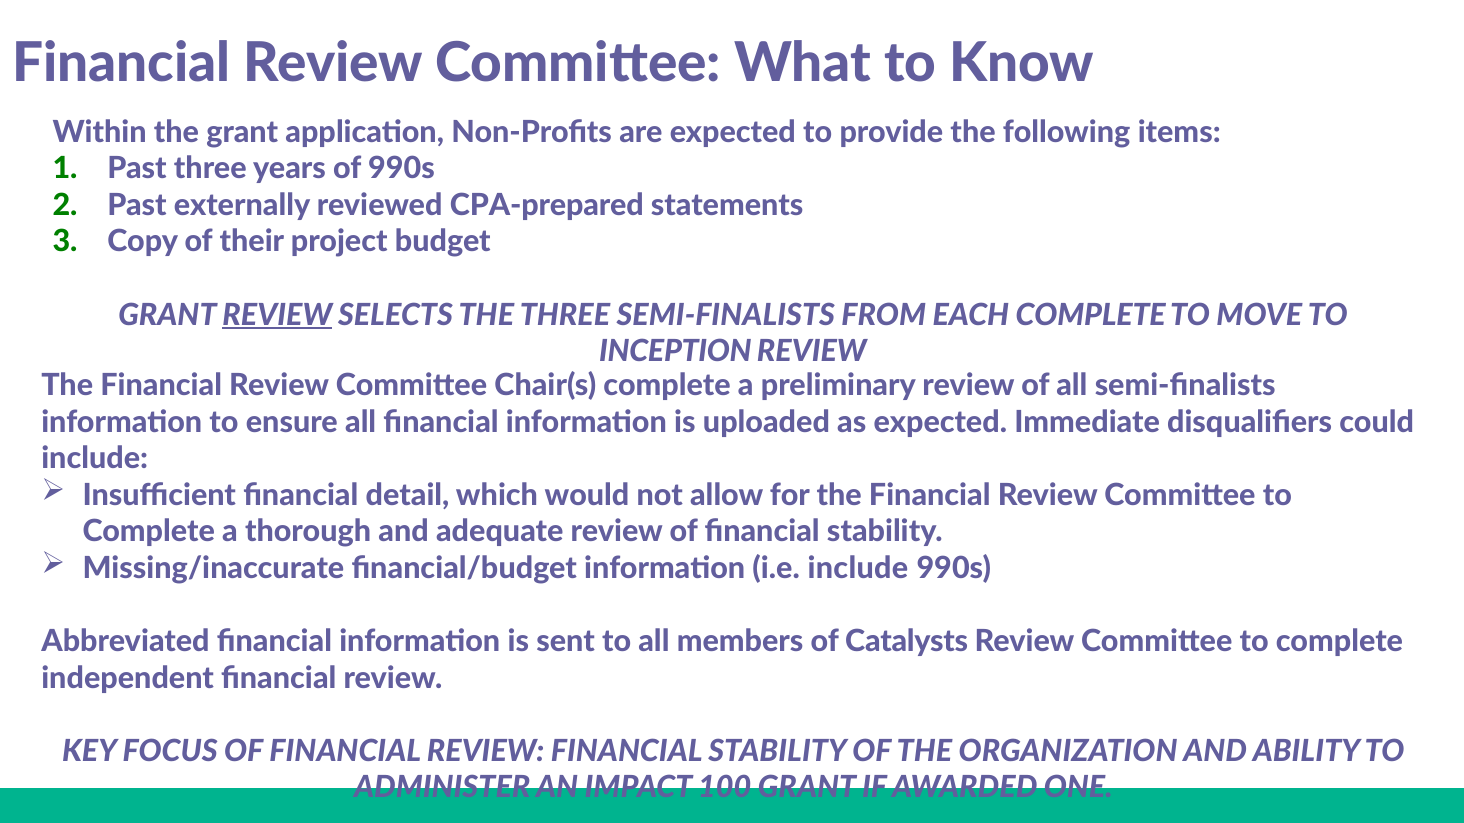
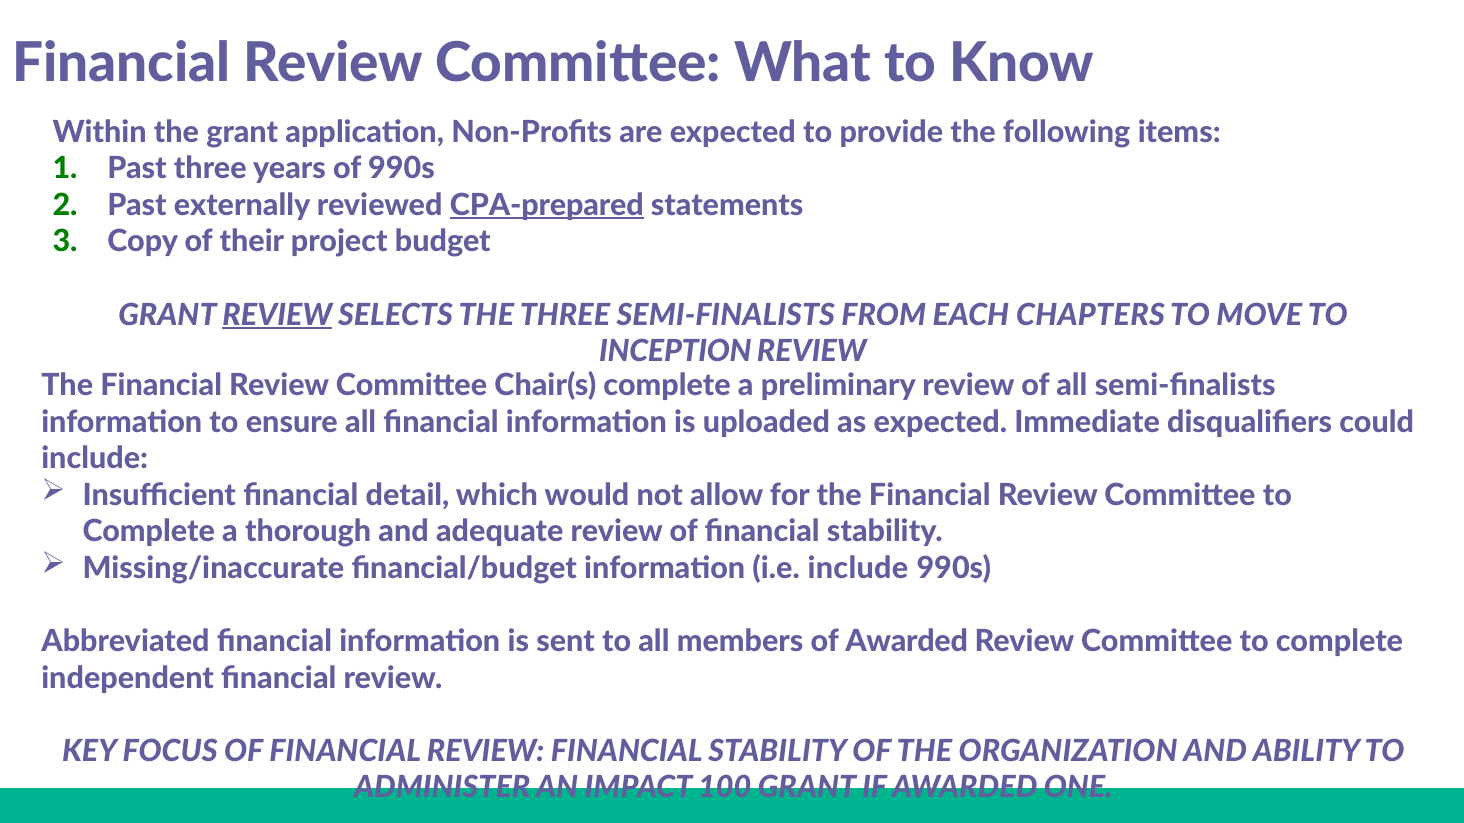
CPA-prepared underline: none -> present (547, 205)
EACH COMPLETE: COMPLETE -> CHAPTERS (1091, 315)
of Catalysts: Catalysts -> Awarded (907, 642)
